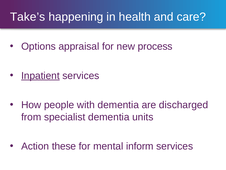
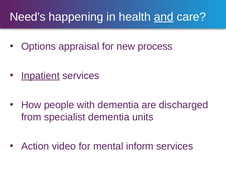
Take’s: Take’s -> Need’s (28, 17)
and underline: none -> present (164, 17)
these: these -> video (64, 146)
